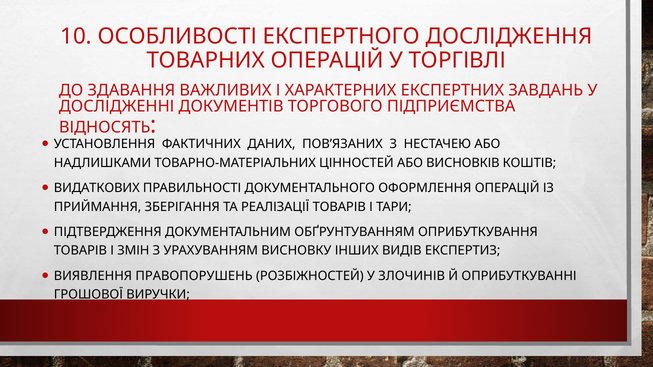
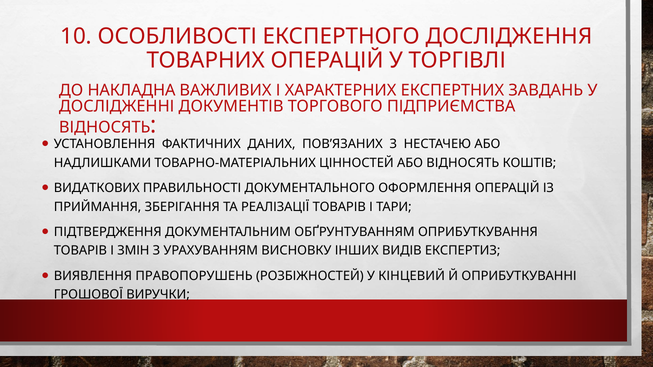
ЗДАВАННЯ: ЗДАВАННЯ -> НАКЛАДНА (131, 90)
АБО ВИСНОВКІВ: ВИСНОВКІВ -> ВІДНОСЯТЬ (463, 163)
ЗЛОЧИНІВ: ЗЛОЧИНІВ -> КІНЦЕВИЙ (412, 276)
